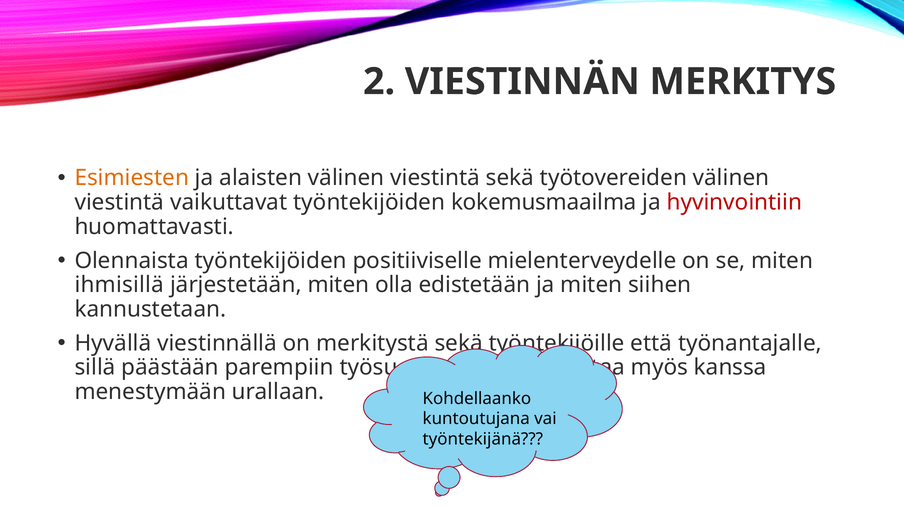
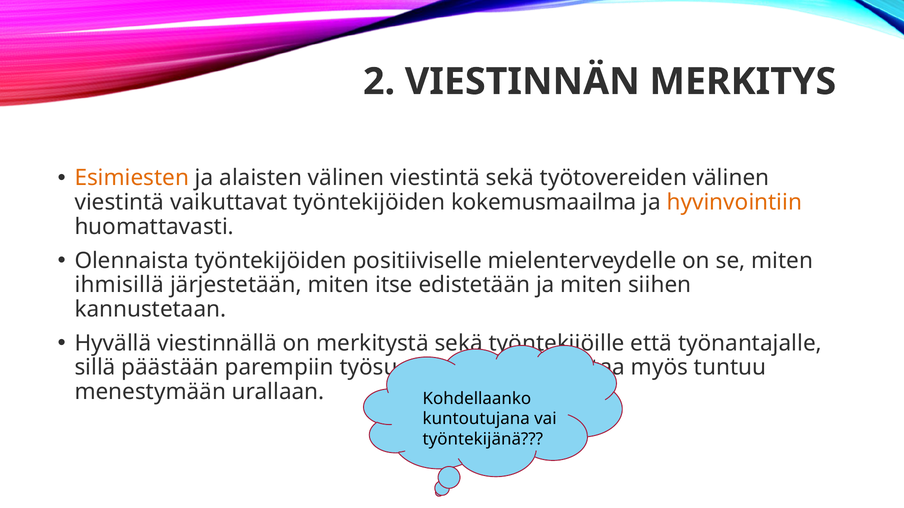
hyvinvointiin colour: red -> orange (734, 203)
olla: olla -> itse (394, 285)
kanssa: kanssa -> tuntuu (730, 368)
